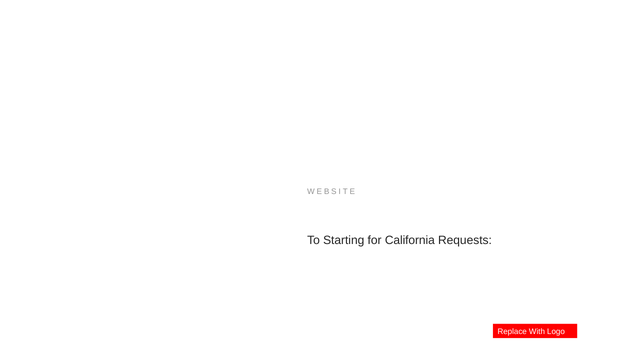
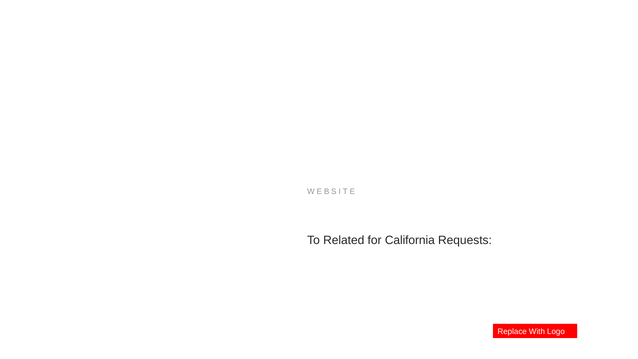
Starting: Starting -> Related (344, 240)
